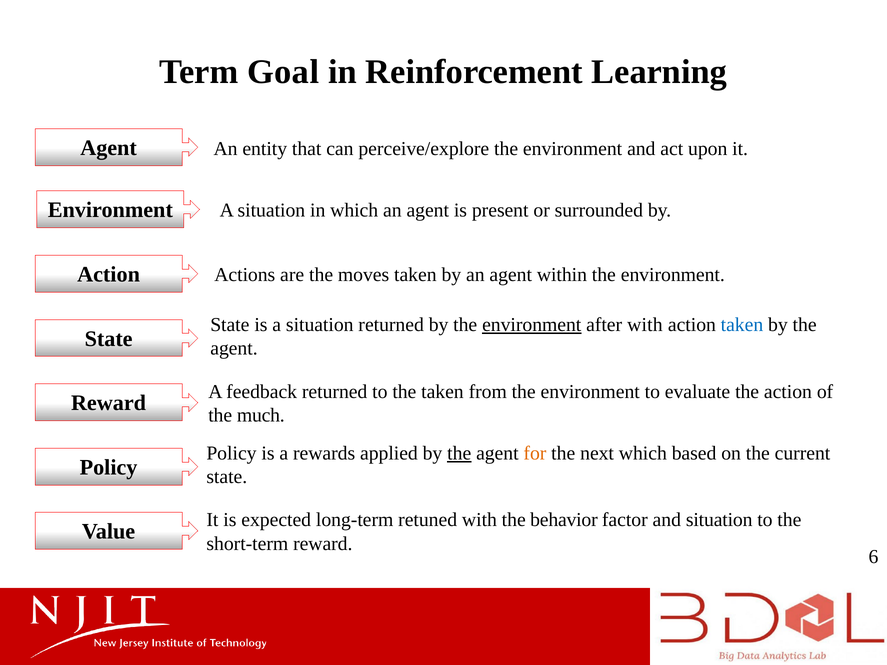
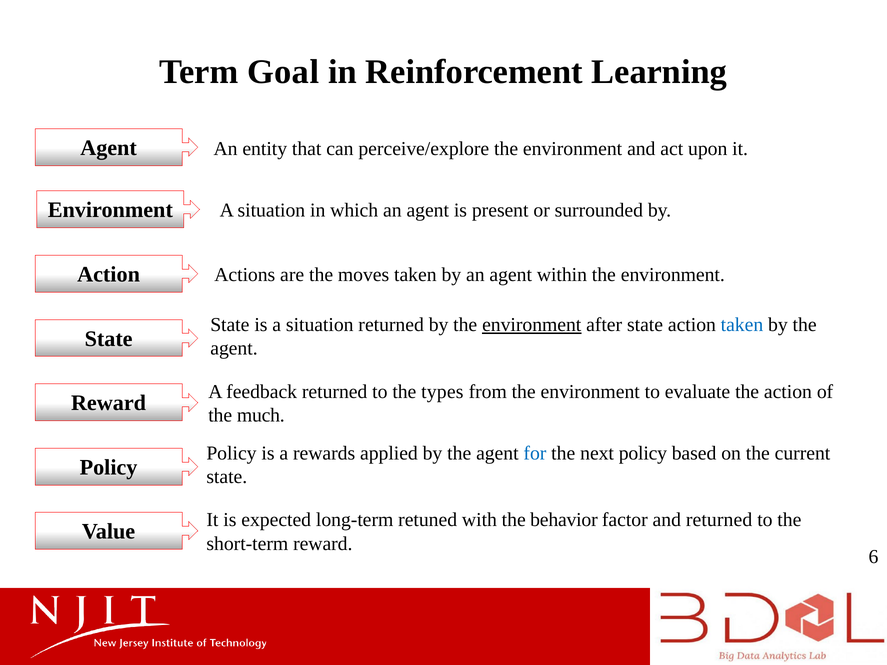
after with: with -> state (645, 325)
the taken: taken -> types (442, 392)
the underline: present -> none (459, 454)
for colour: orange -> blue (535, 454)
next which: which -> policy (643, 454)
and situation: situation -> returned (719, 520)
